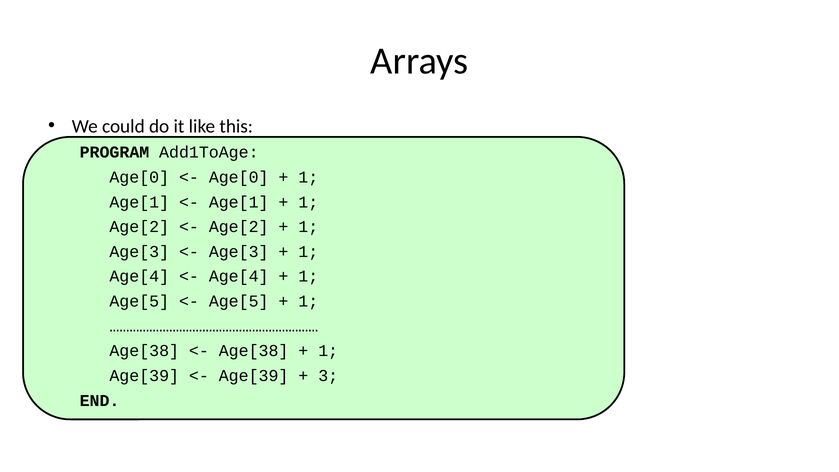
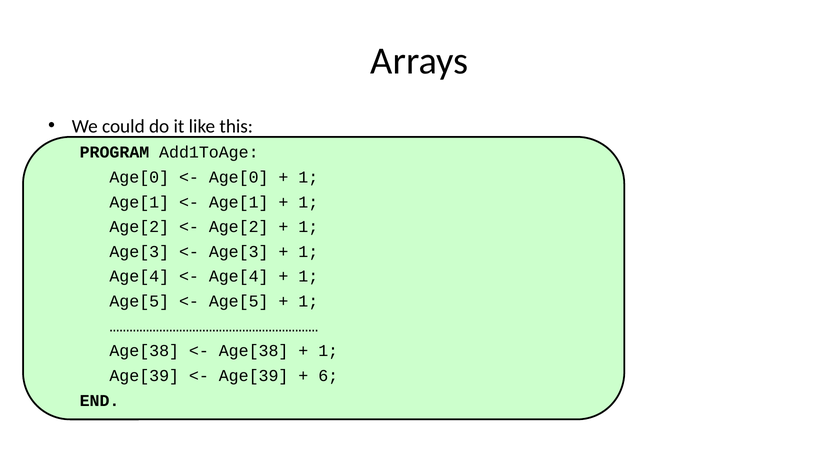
3: 3 -> 6 (328, 376)
